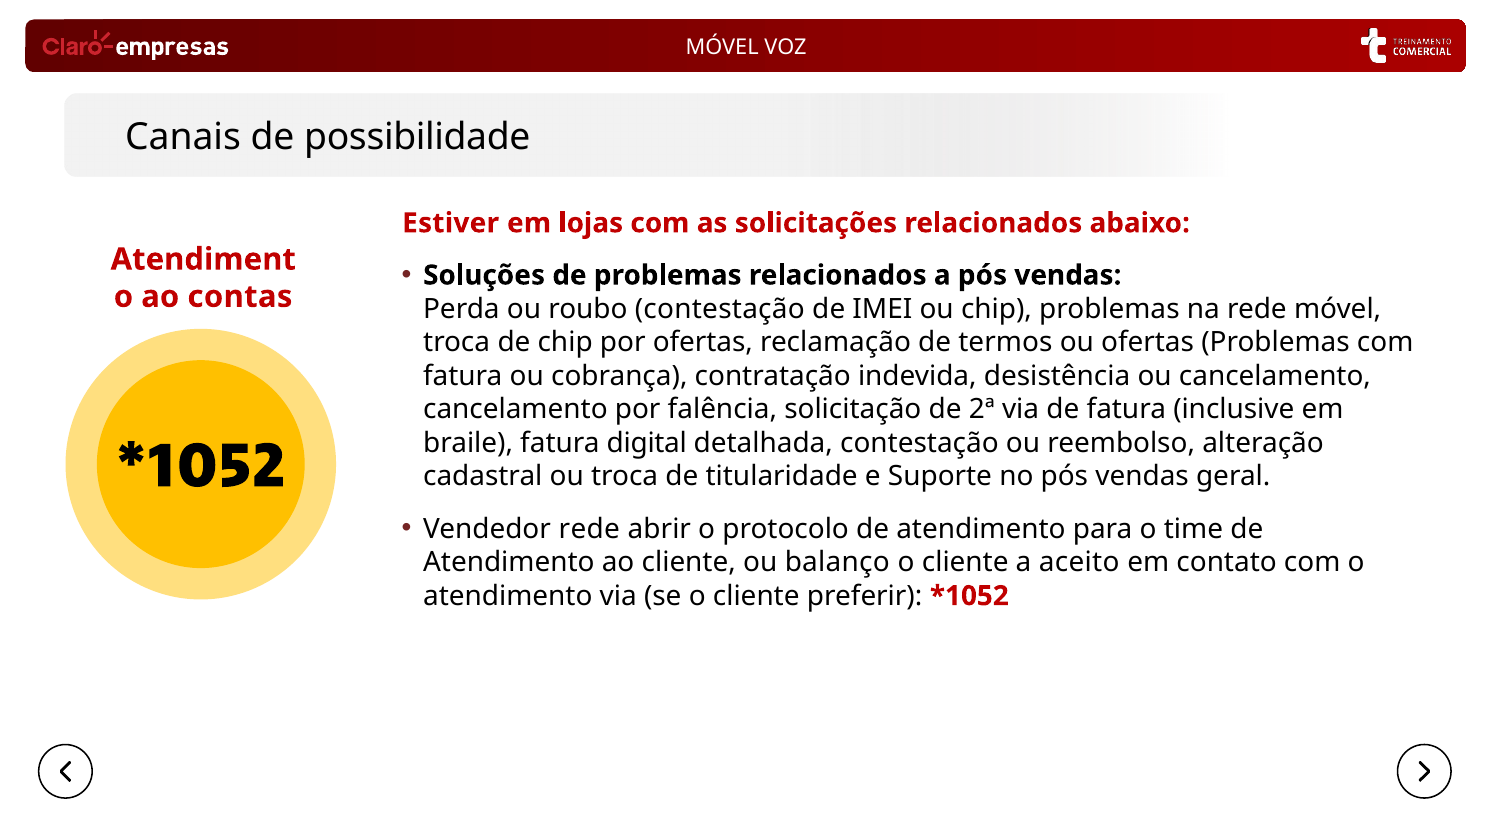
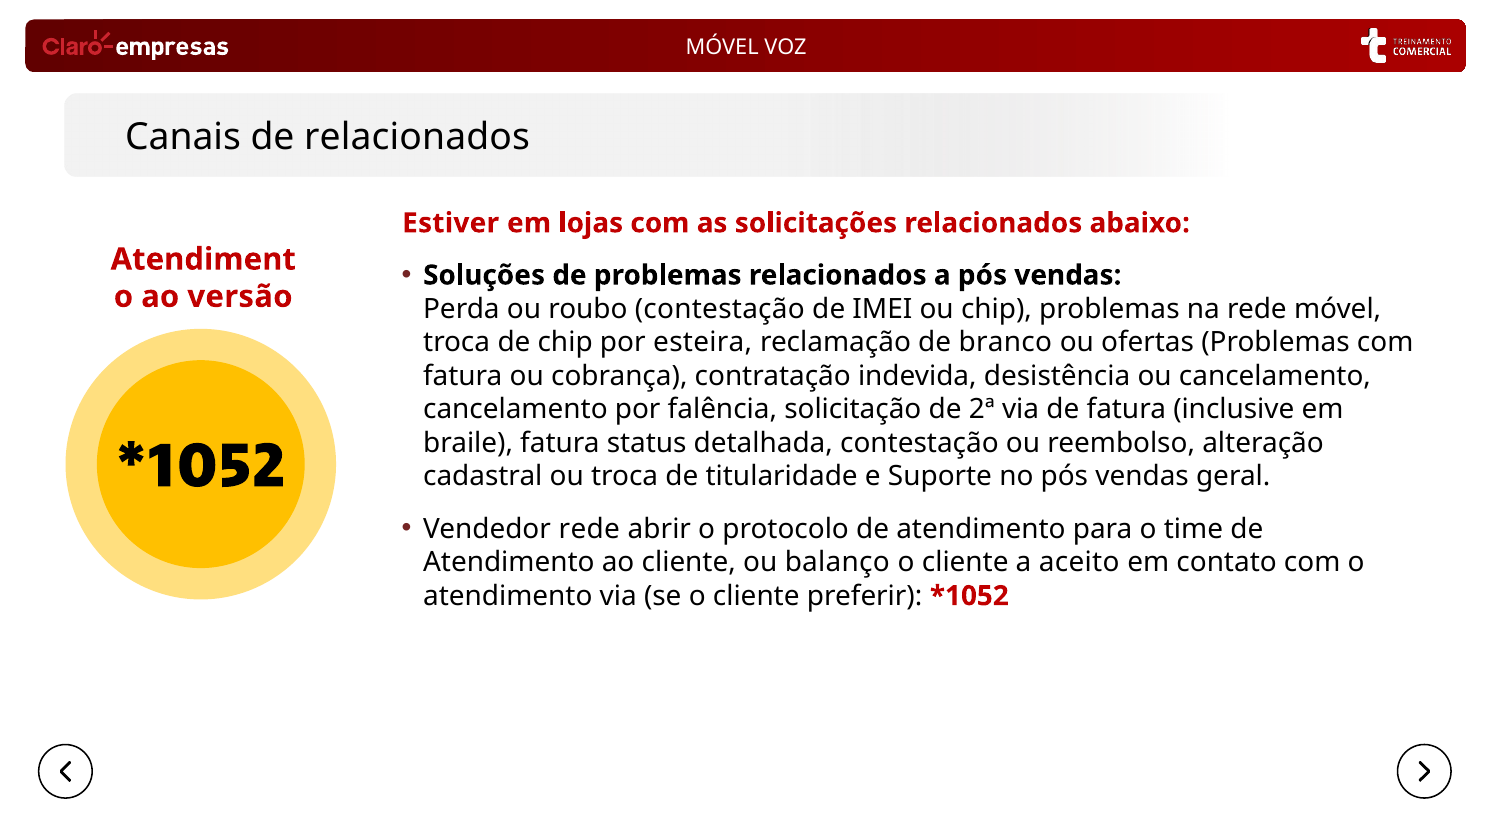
de possibilidade: possibilidade -> relacionados (417, 138)
contas: contas -> versão (240, 297)
por ofertas: ofertas -> esteira (703, 342)
termos: termos -> branco (1005, 342)
digital: digital -> status (647, 443)
